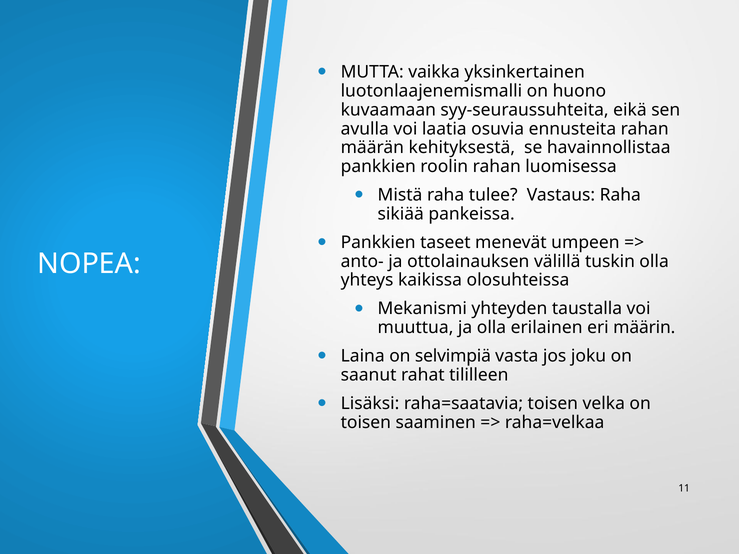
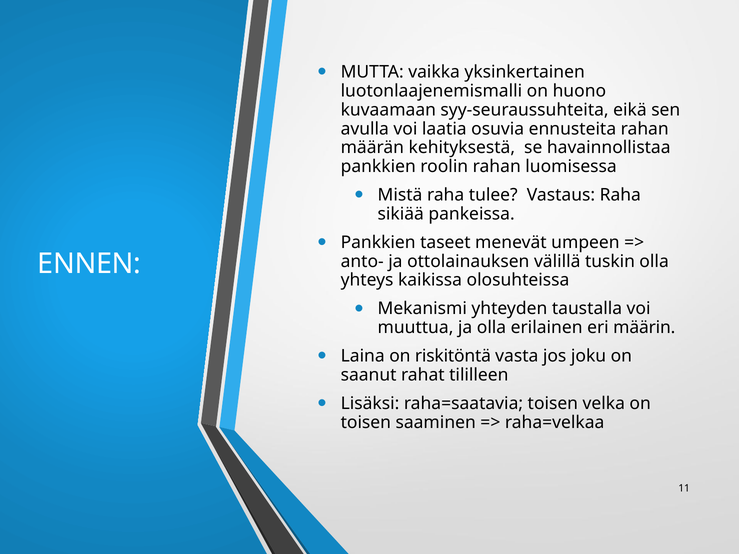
NOPEA: NOPEA -> ENNEN (89, 264)
selvimpiä: selvimpiä -> riskitöntä (453, 356)
